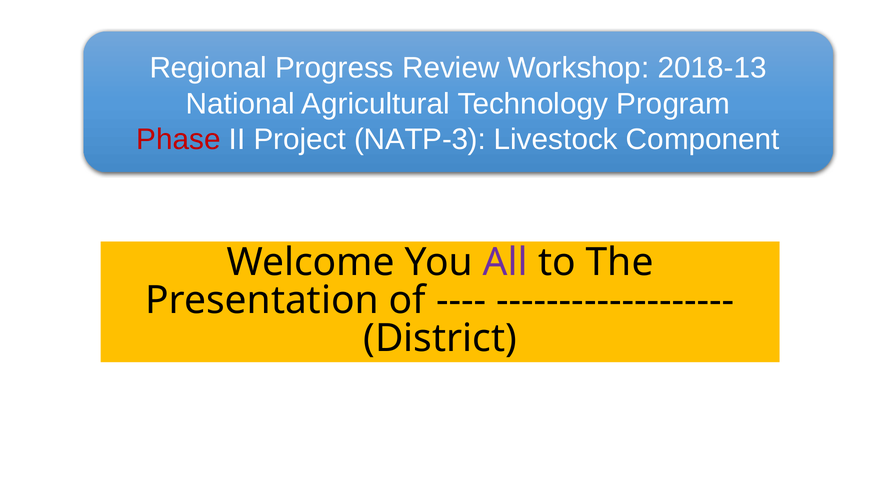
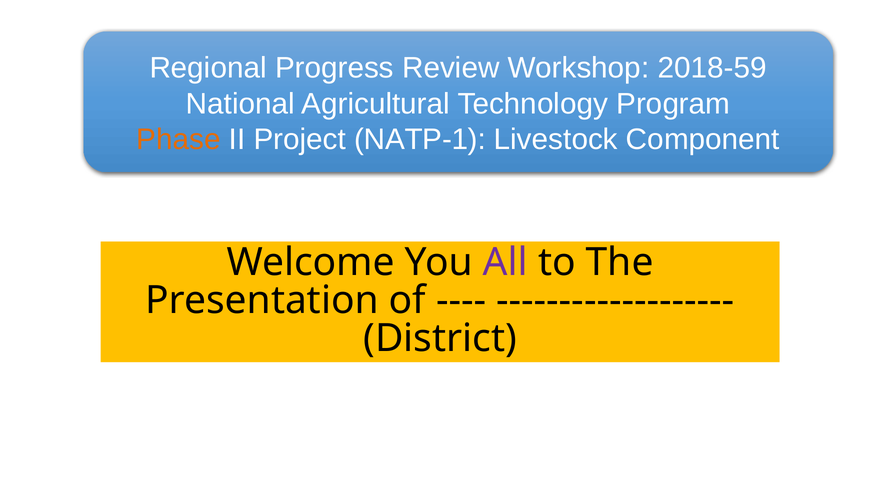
2018-13: 2018-13 -> 2018-59 (712, 68)
Phase colour: red -> orange (178, 140)
NATP-3: NATP-3 -> NATP-1 (420, 140)
